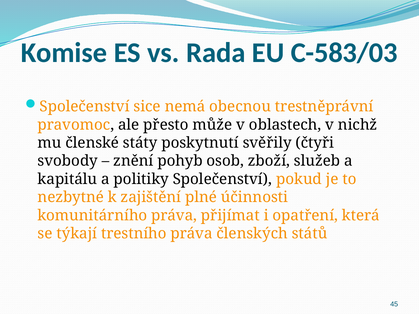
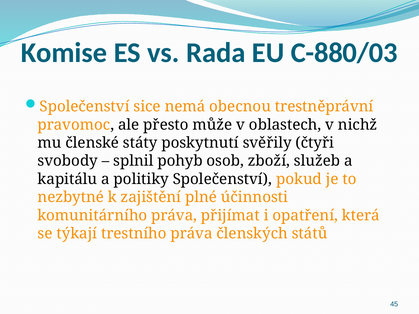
C-583/03: C-583/03 -> C-880/03 (344, 53)
znění: znění -> splnil (133, 161)
